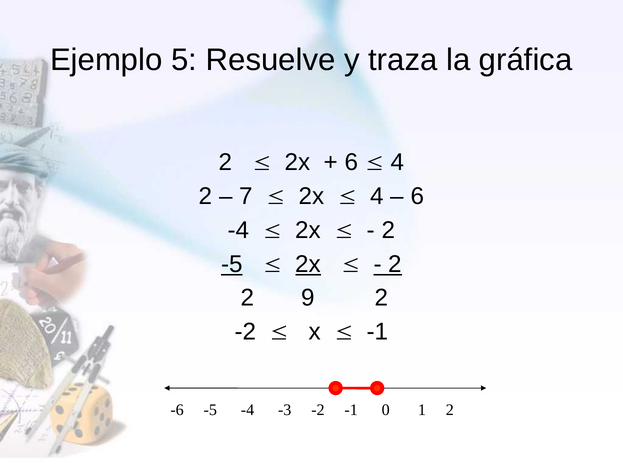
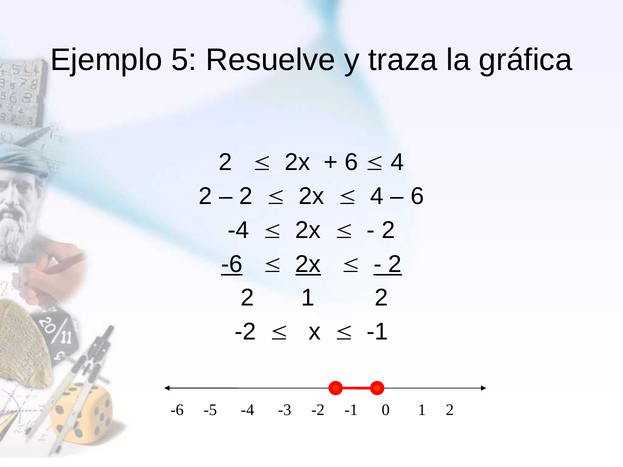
7: 7 -> 2 (246, 196)
-5: -5 -> -6 (232, 264)
2 9: 9 -> 1 (308, 298)
